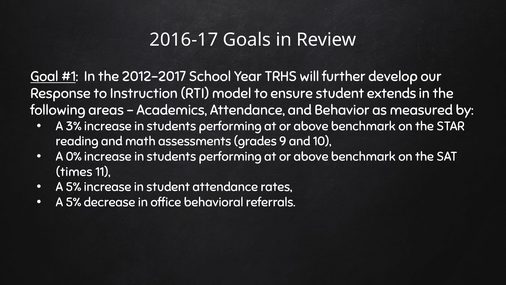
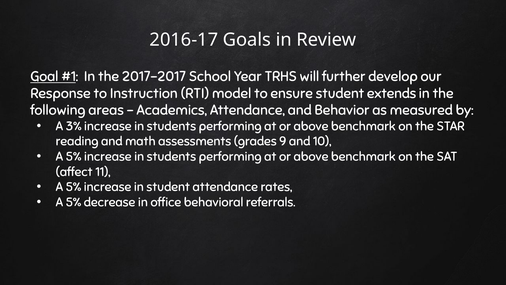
2012-2017: 2012-2017 -> 2017-2017 (154, 76)
0%: 0% -> 5% (74, 156)
times: times -> affect (74, 172)
